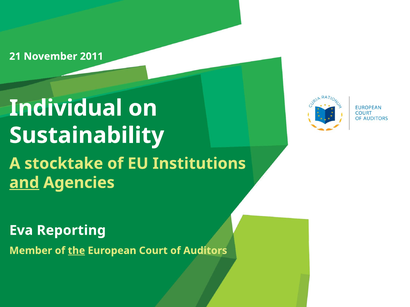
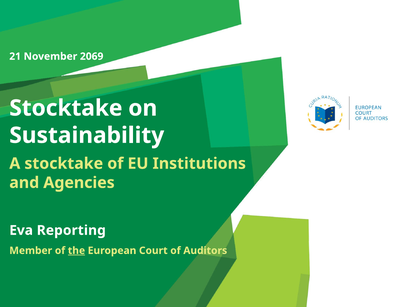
2011: 2011 -> 2069 (92, 56)
Individual: Individual -> Stocktake (66, 108)
and underline: present -> none (24, 183)
